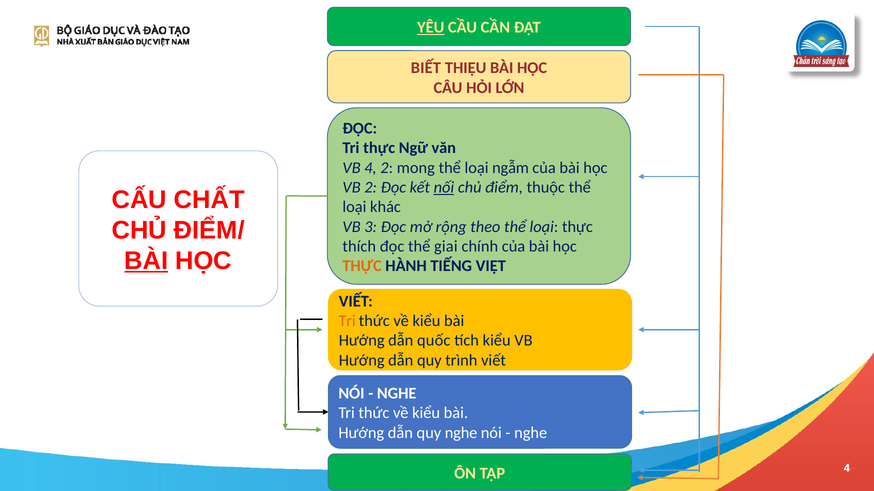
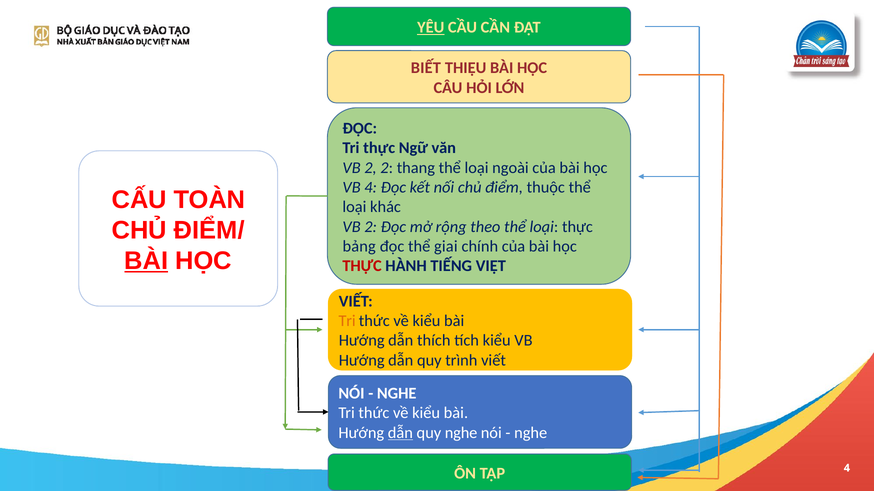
4: 4 -> 2 (371, 168)
mong: mong -> thang (416, 168)
ngẫm: ngẫm -> ngoài (510, 168)
VB 2: 2 -> 4 (371, 188)
nối underline: present -> none (444, 188)
CHẤT: CHẤT -> TOÀN (209, 200)
3: 3 -> 2 (371, 227)
thích: thích -> bảng (359, 247)
THỰC colour: orange -> red (362, 266)
quốc: quốc -> thích (434, 341)
dẫn underline: none -> present (400, 433)
